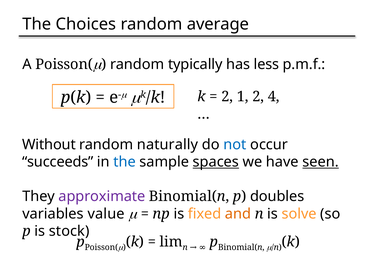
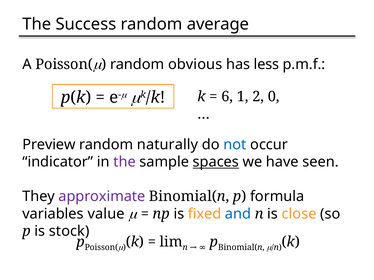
Choices: Choices -> Success (86, 24)
typically: typically -> obvious (195, 64)
2: 2 -> 6 (227, 97)
4: 4 -> 0 (274, 97)
Without: Without -> Preview (49, 145)
succeeds: succeeds -> indicator (58, 162)
the colour: blue -> purple (124, 162)
seen underline: present -> none (321, 162)
doubles: doubles -> formula (277, 197)
and colour: orange -> blue (238, 214)
solve: solve -> close (299, 214)
